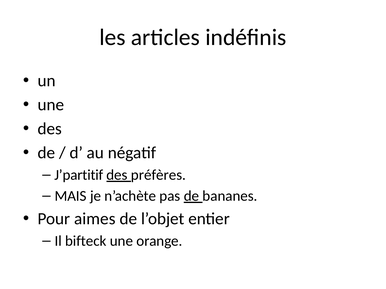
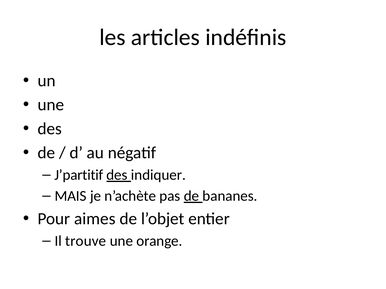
préfères: préfères -> indiquer (158, 175)
bifteck: bifteck -> trouve (86, 241)
